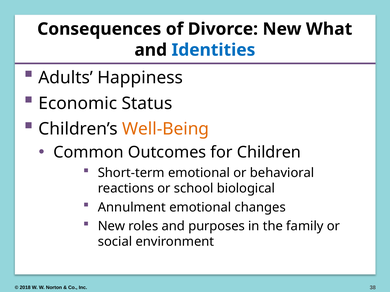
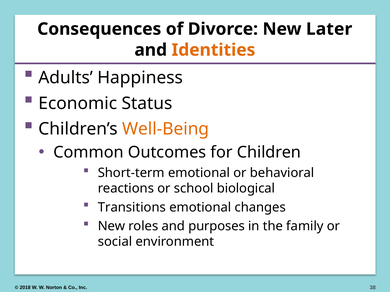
What: What -> Later (329, 29)
Identities colour: blue -> orange (213, 50)
Annulment: Annulment -> Transitions (132, 208)
